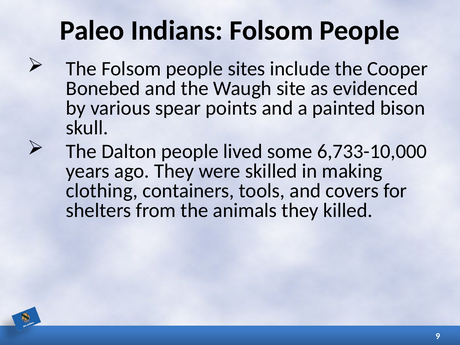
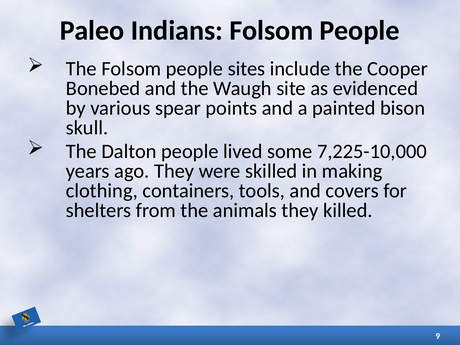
6,733-10,000: 6,733-10,000 -> 7,225-10,000 (372, 151)
